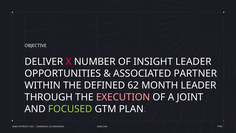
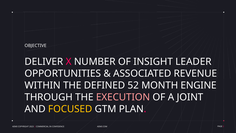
PARTNER: PARTNER -> REVENUE (195, 73)
62: 62 -> 52 (133, 85)
MONTH LEADER: LEADER -> ENGINE (199, 85)
FOCUSED colour: light green -> yellow (70, 109)
